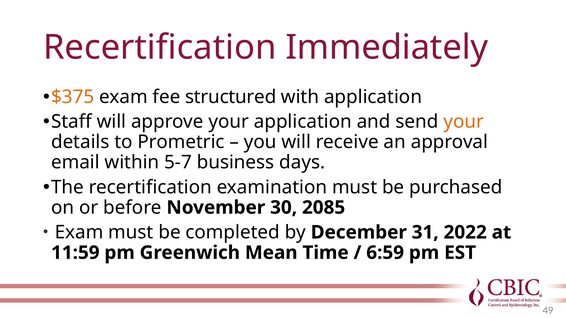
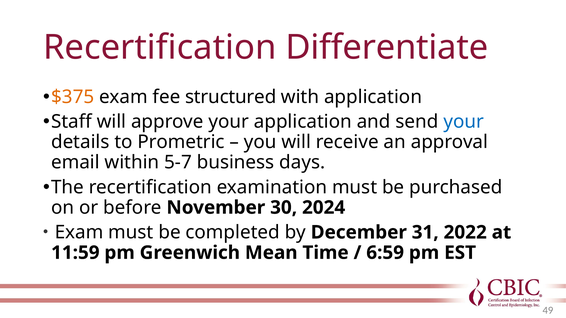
Immediately: Immediately -> Differentiate (387, 47)
your colour: orange -> blue (464, 122)
2085: 2085 -> 2024 (324, 208)
